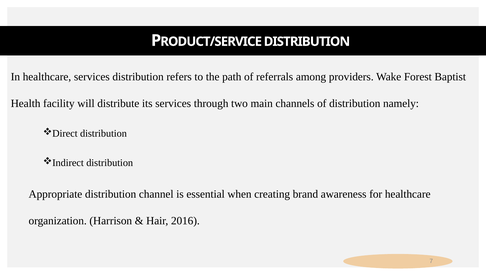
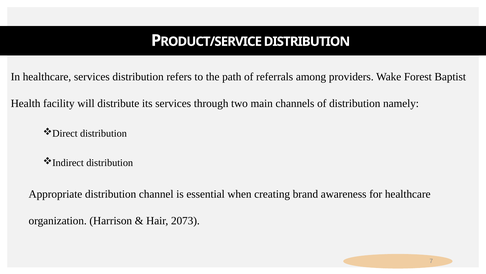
2016: 2016 -> 2073 (185, 220)
